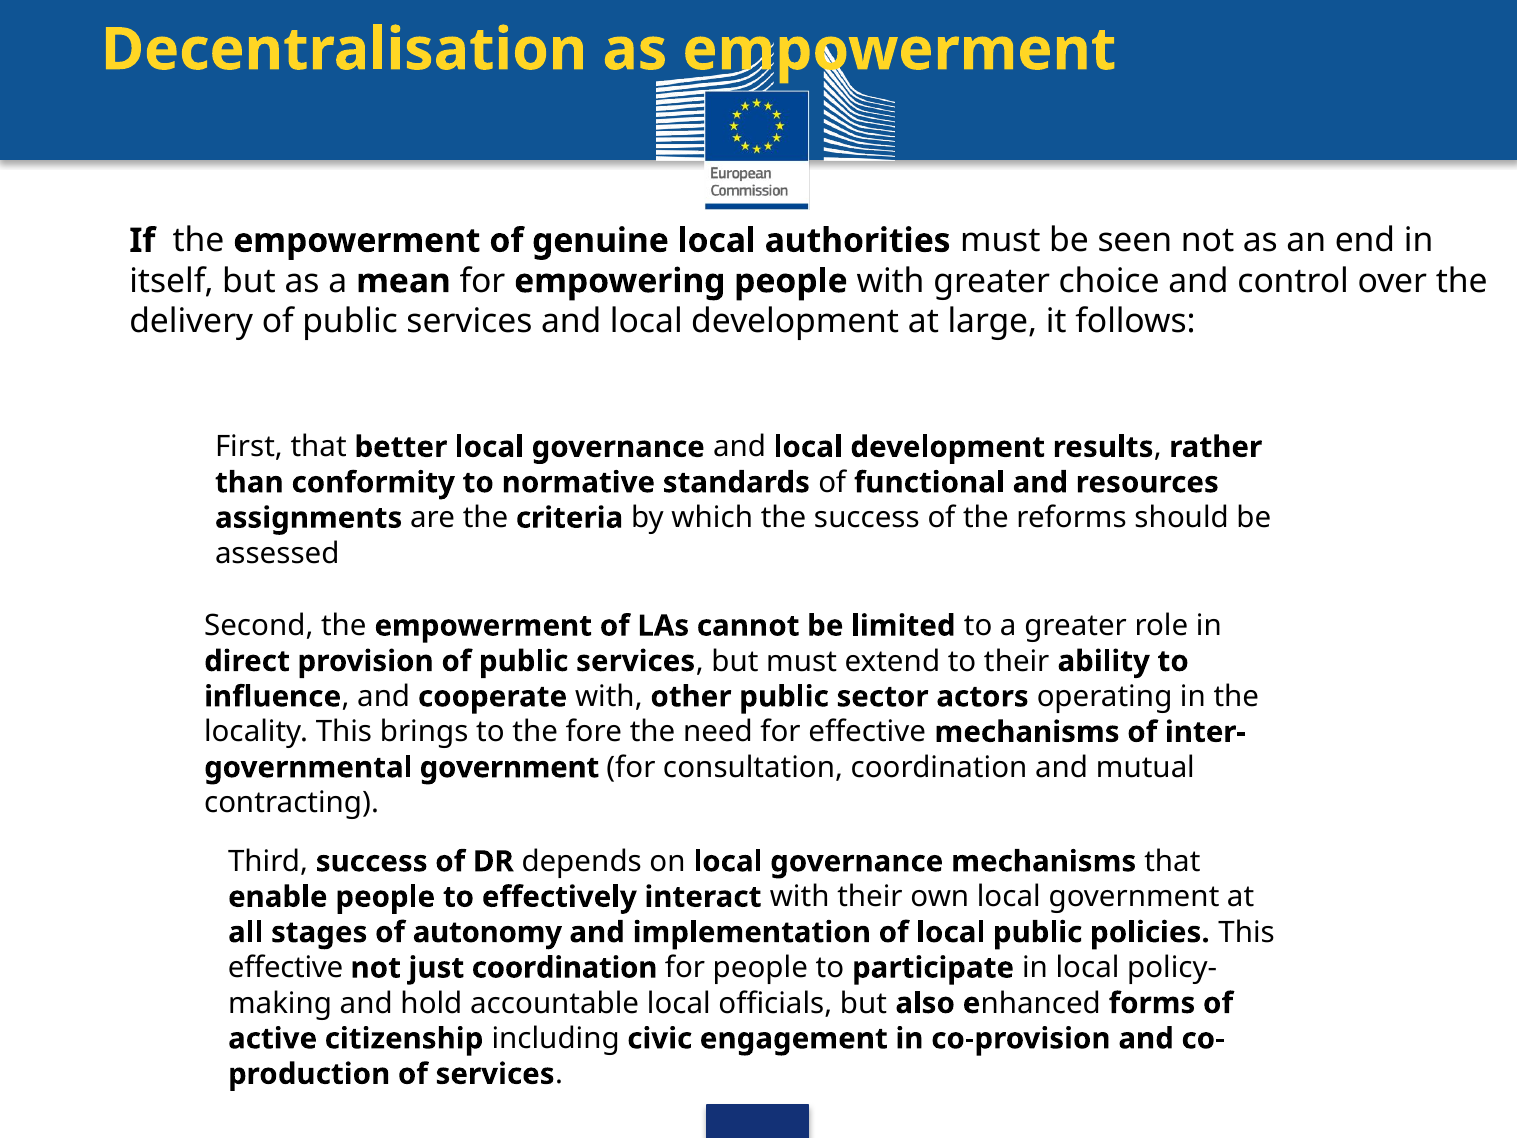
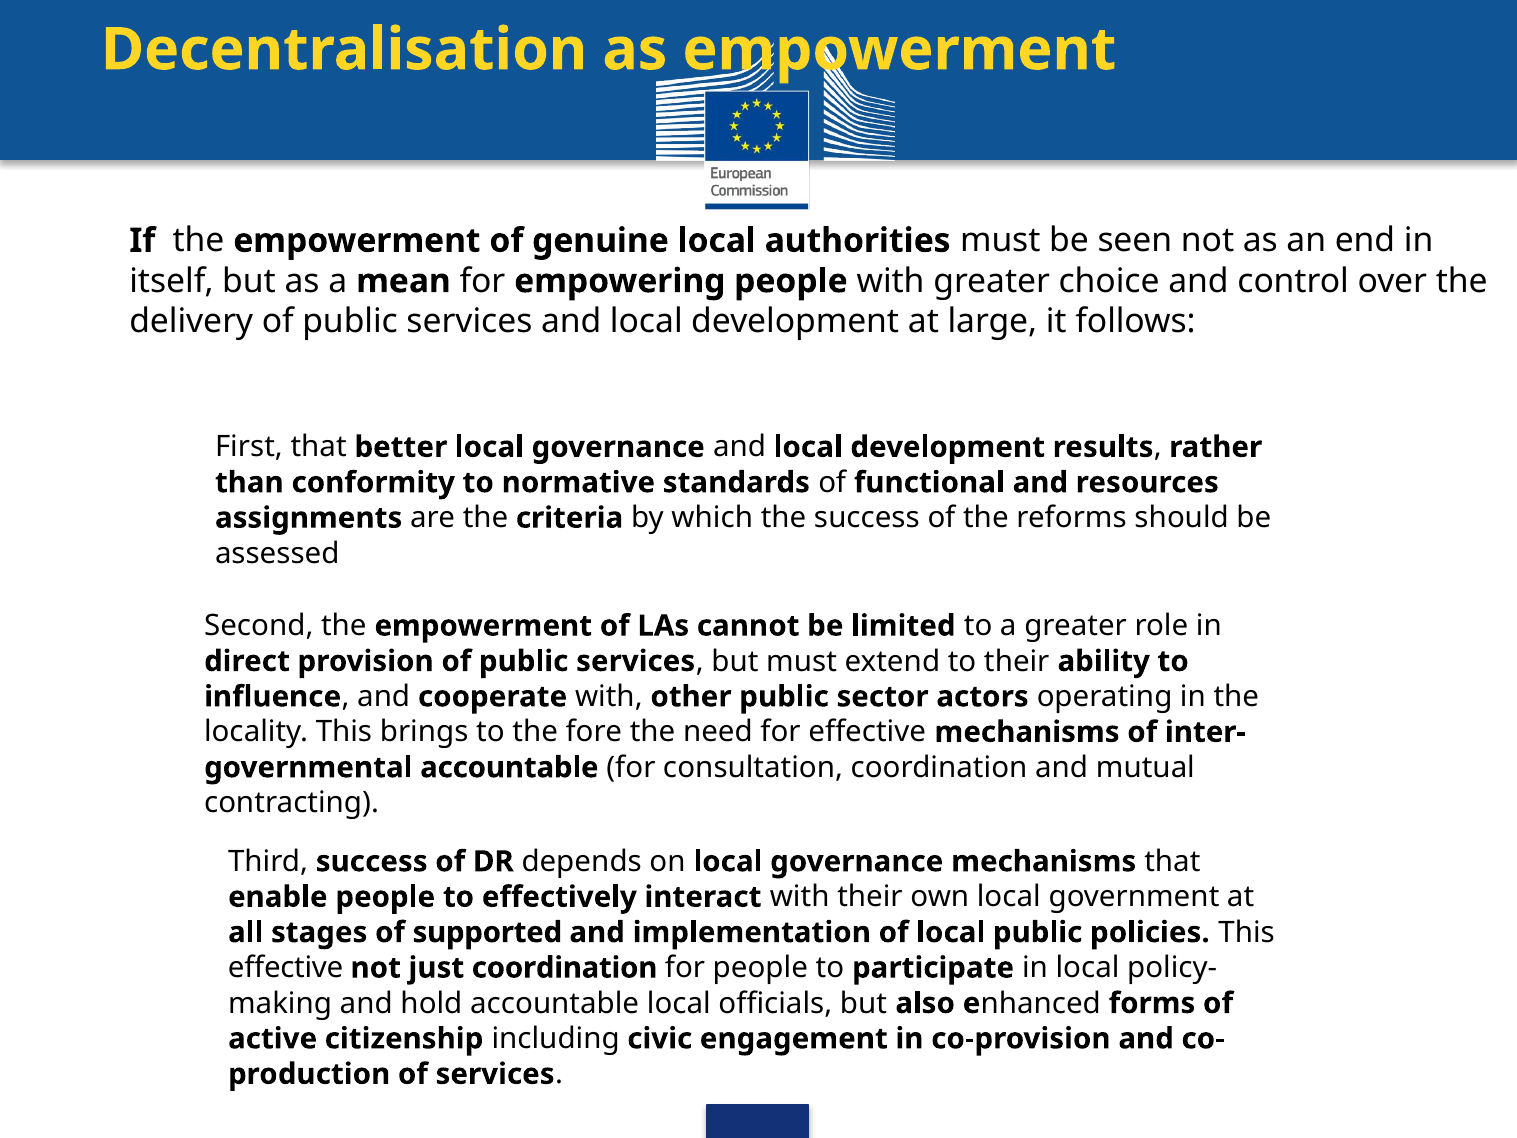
government: government -> accountable (509, 767)
autonomy: autonomy -> supported (487, 932)
